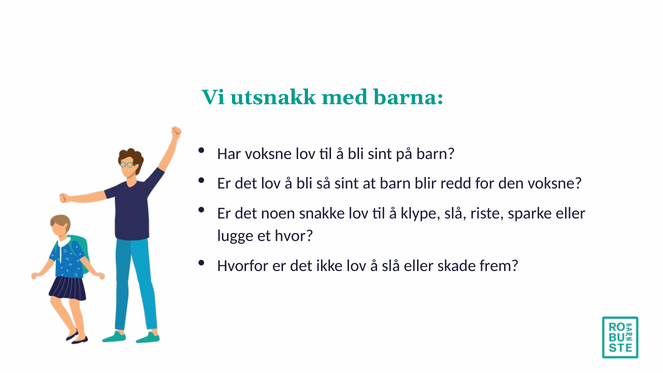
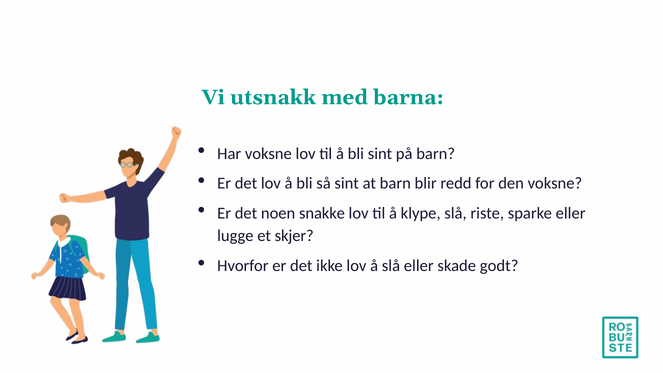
hvor: hvor -> skjer (294, 236)
frem: frem -> godt (499, 266)
